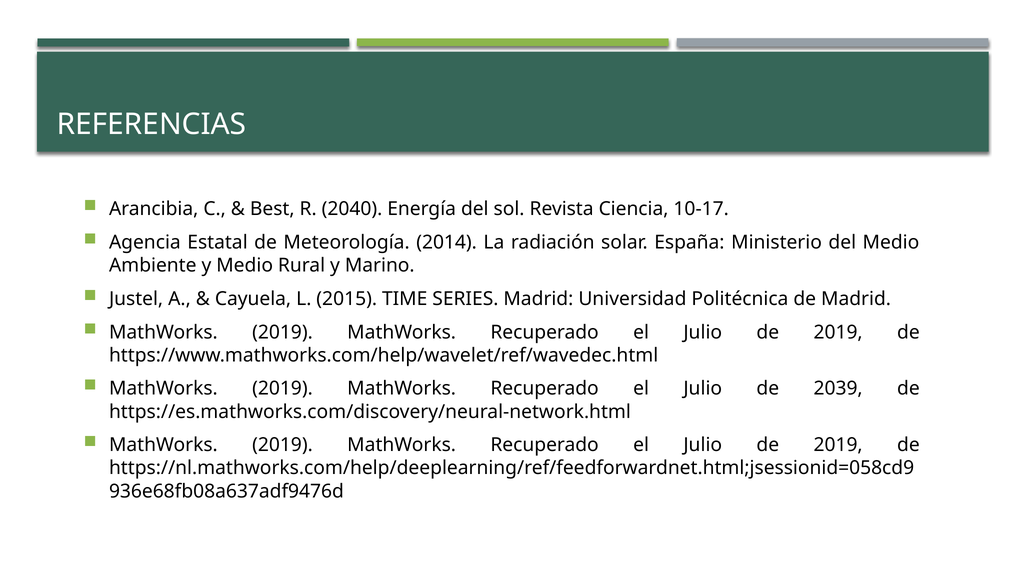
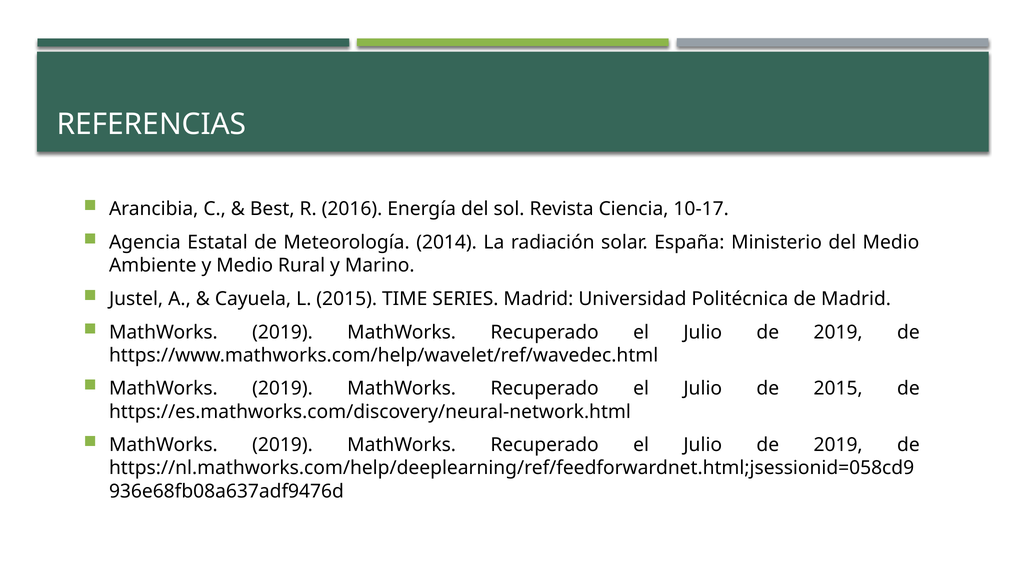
2040: 2040 -> 2016 (352, 209)
de 2039: 2039 -> 2015 (838, 389)
